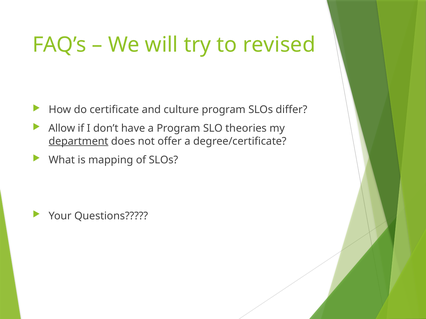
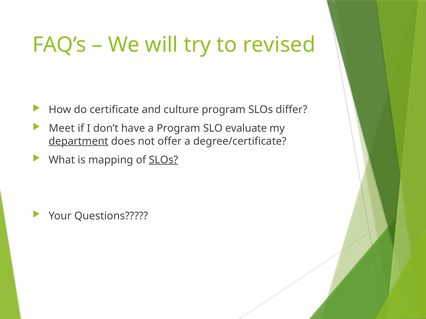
Allow: Allow -> Meet (62, 129)
theories: theories -> evaluate (246, 129)
SLOs underline: none -> present (163, 160)
